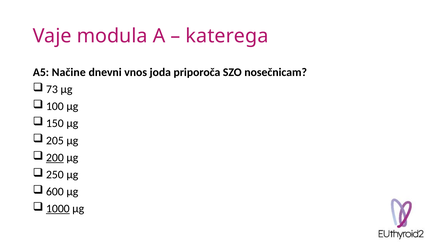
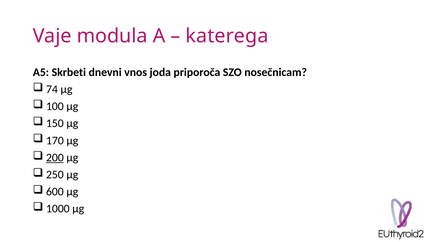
Načine: Načine -> Skrbeti (69, 72)
73: 73 -> 74 (52, 89)
205: 205 -> 170 (55, 141)
1000 underline: present -> none (58, 209)
